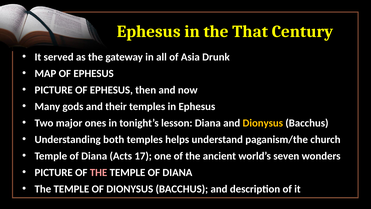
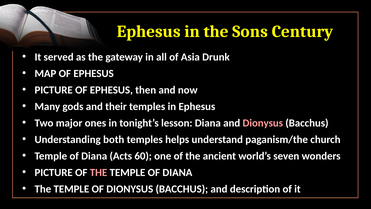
That: That -> Sons (250, 32)
Dionysus colour: yellow -> pink (263, 123)
17: 17 -> 60 (143, 156)
